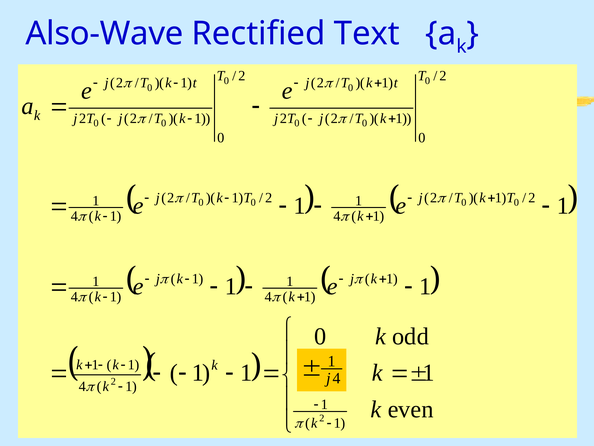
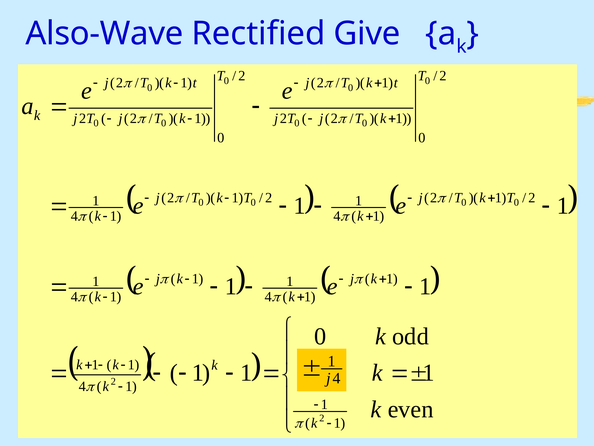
Text: Text -> Give (367, 33)
